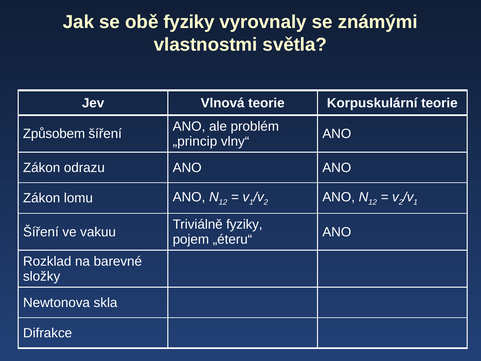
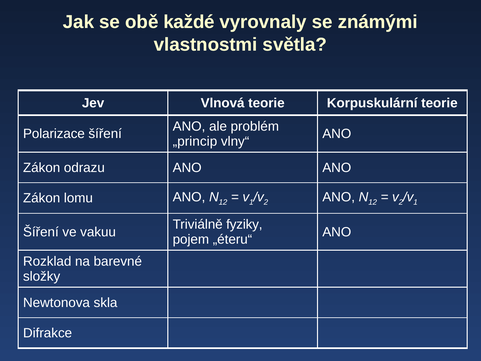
obě fyziky: fyziky -> každé (189, 22)
Způsobem: Způsobem -> Polarizace (54, 134)
